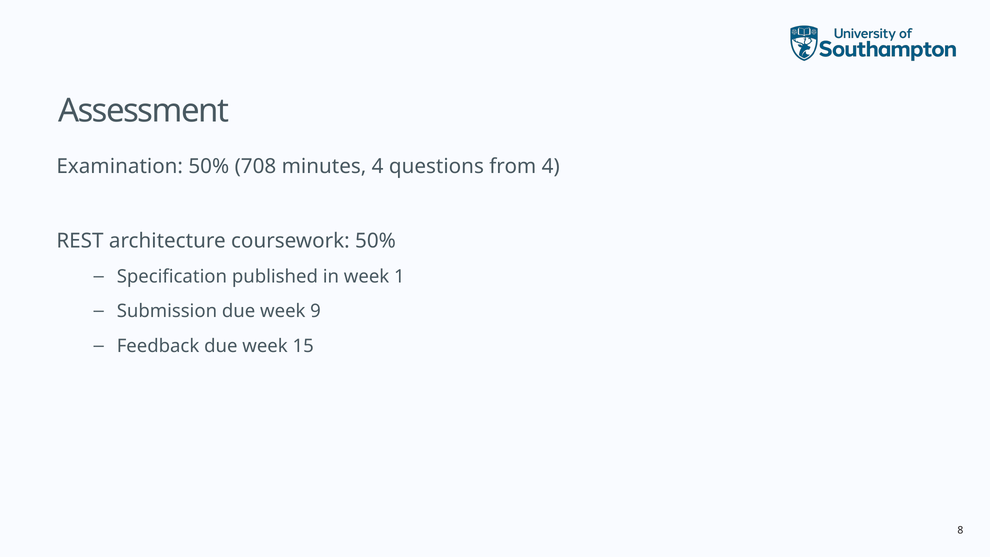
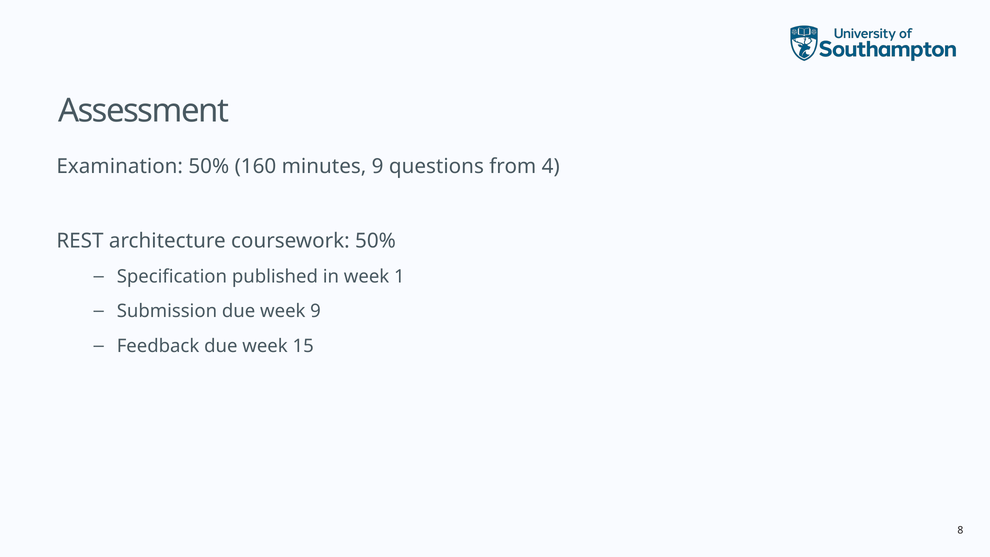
708: 708 -> 160 (255, 167)
minutes 4: 4 -> 9 (378, 167)
